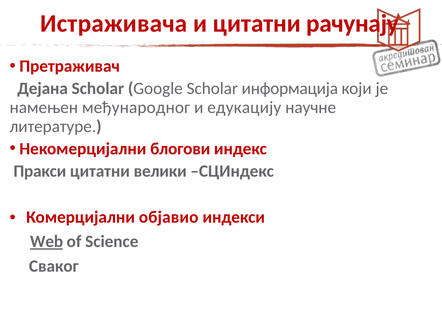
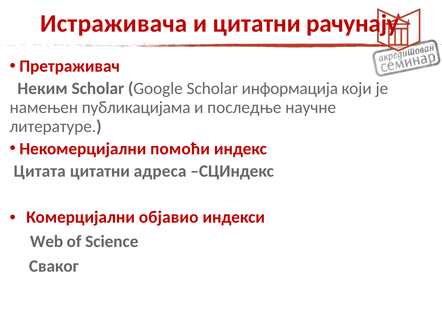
Дејана: Дејана -> Неким (42, 88)
међународног: међународног -> публикацијама (136, 107)
едукацију: едукацију -> последње (244, 107)
блогови: блогови -> помоћи (180, 149)
Пракси: Пракси -> Цитата (40, 171)
велики: велики -> адреса (160, 171)
Web underline: present -> none (47, 241)
